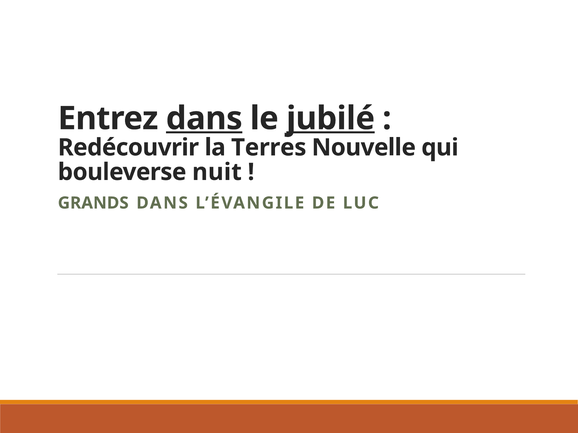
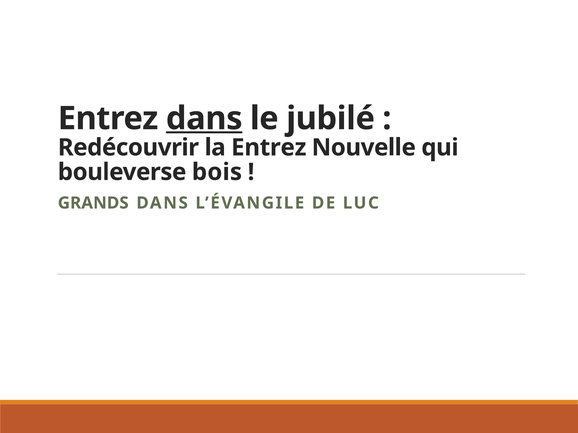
jubilé underline: present -> none (331, 119)
la Terres: Terres -> Entrez (269, 148)
nuit: nuit -> bois (217, 172)
